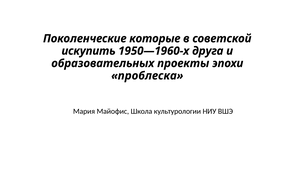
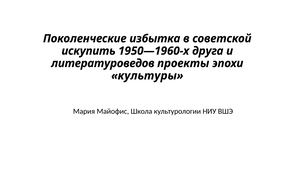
которые: которые -> избытка (155, 38)
образовательных: образовательных -> литературоведов (103, 63)
проблеска: проблеска -> культуры (147, 76)
